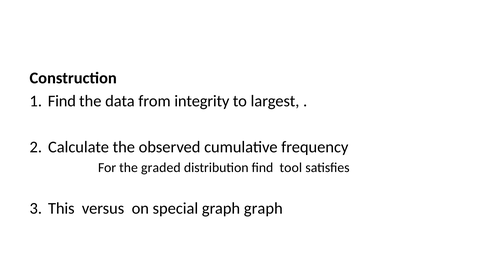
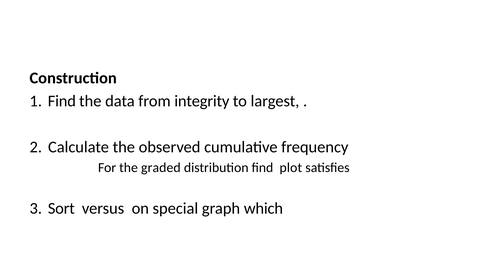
tool: tool -> plot (291, 168)
This: This -> Sort (61, 209)
graph graph: graph -> which (263, 209)
